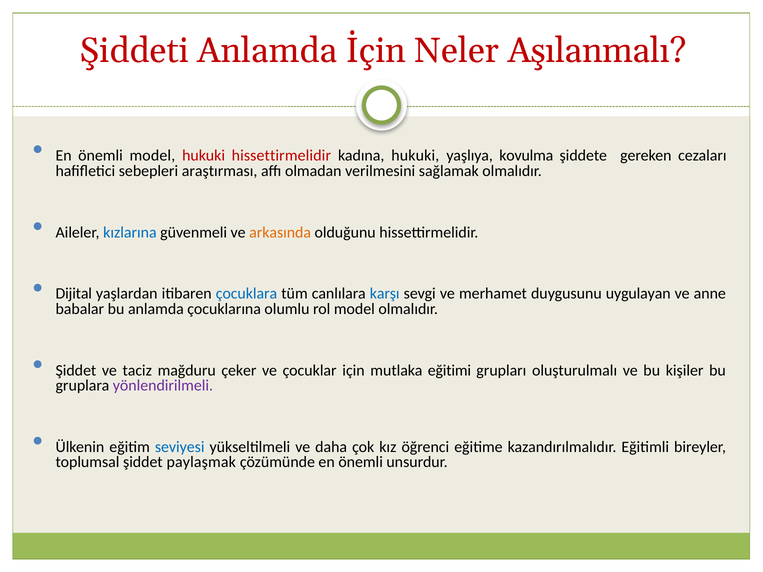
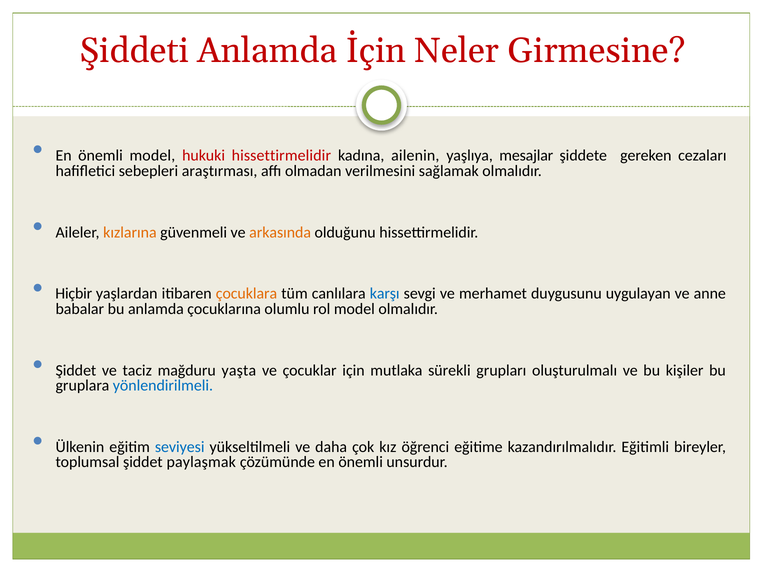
Aşılanmalı: Aşılanmalı -> Girmesine (597, 51)
kadına hukuki: hukuki -> ailenin (415, 156)
kovulma: kovulma -> mesajlar (526, 156)
kızlarına colour: blue -> orange (130, 232)
Dijital: Dijital -> Hiçbir (74, 294)
çocuklara colour: blue -> orange (247, 294)
çeker: çeker -> yaşta (239, 370)
eğitimi: eğitimi -> sürekli (449, 370)
yönlendirilmeli colour: purple -> blue (163, 386)
